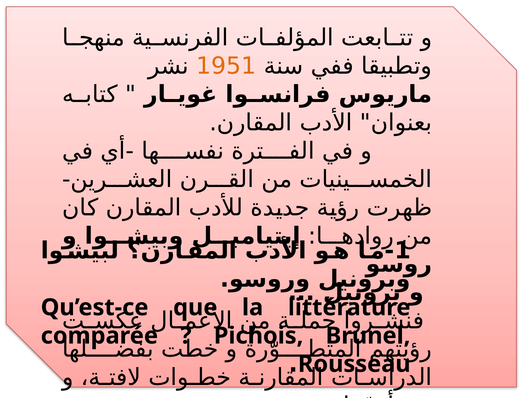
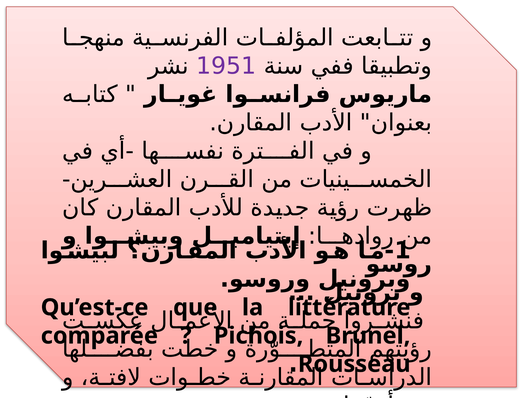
1951 colour: orange -> purple (226, 66)
